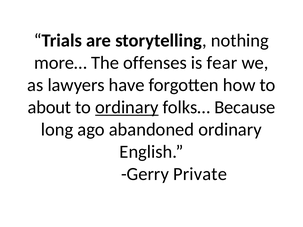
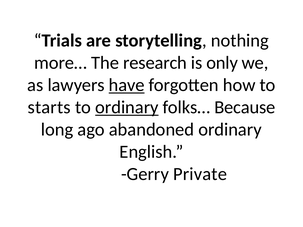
offenses: offenses -> research (155, 63)
fear: fear -> only (222, 63)
have underline: none -> present (127, 85)
about: about -> starts (49, 107)
